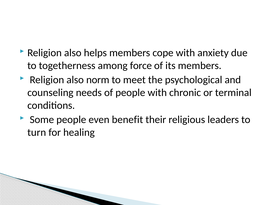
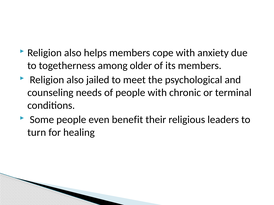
force: force -> older (141, 66)
norm: norm -> jailed (98, 80)
